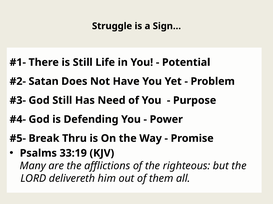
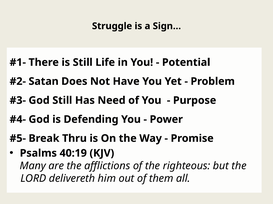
33:19: 33:19 -> 40:19 (73, 154)
